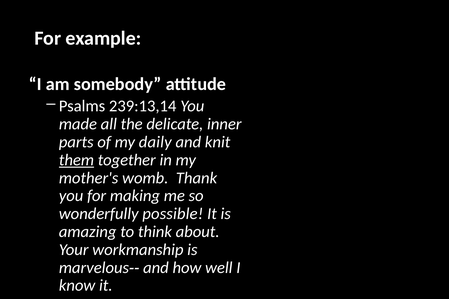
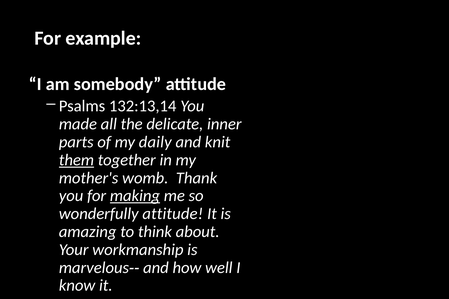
239:13,14: 239:13,14 -> 132:13,14 (143, 106)
making underline: none -> present (135, 196)
wonderfully possible: possible -> attitude (173, 214)
